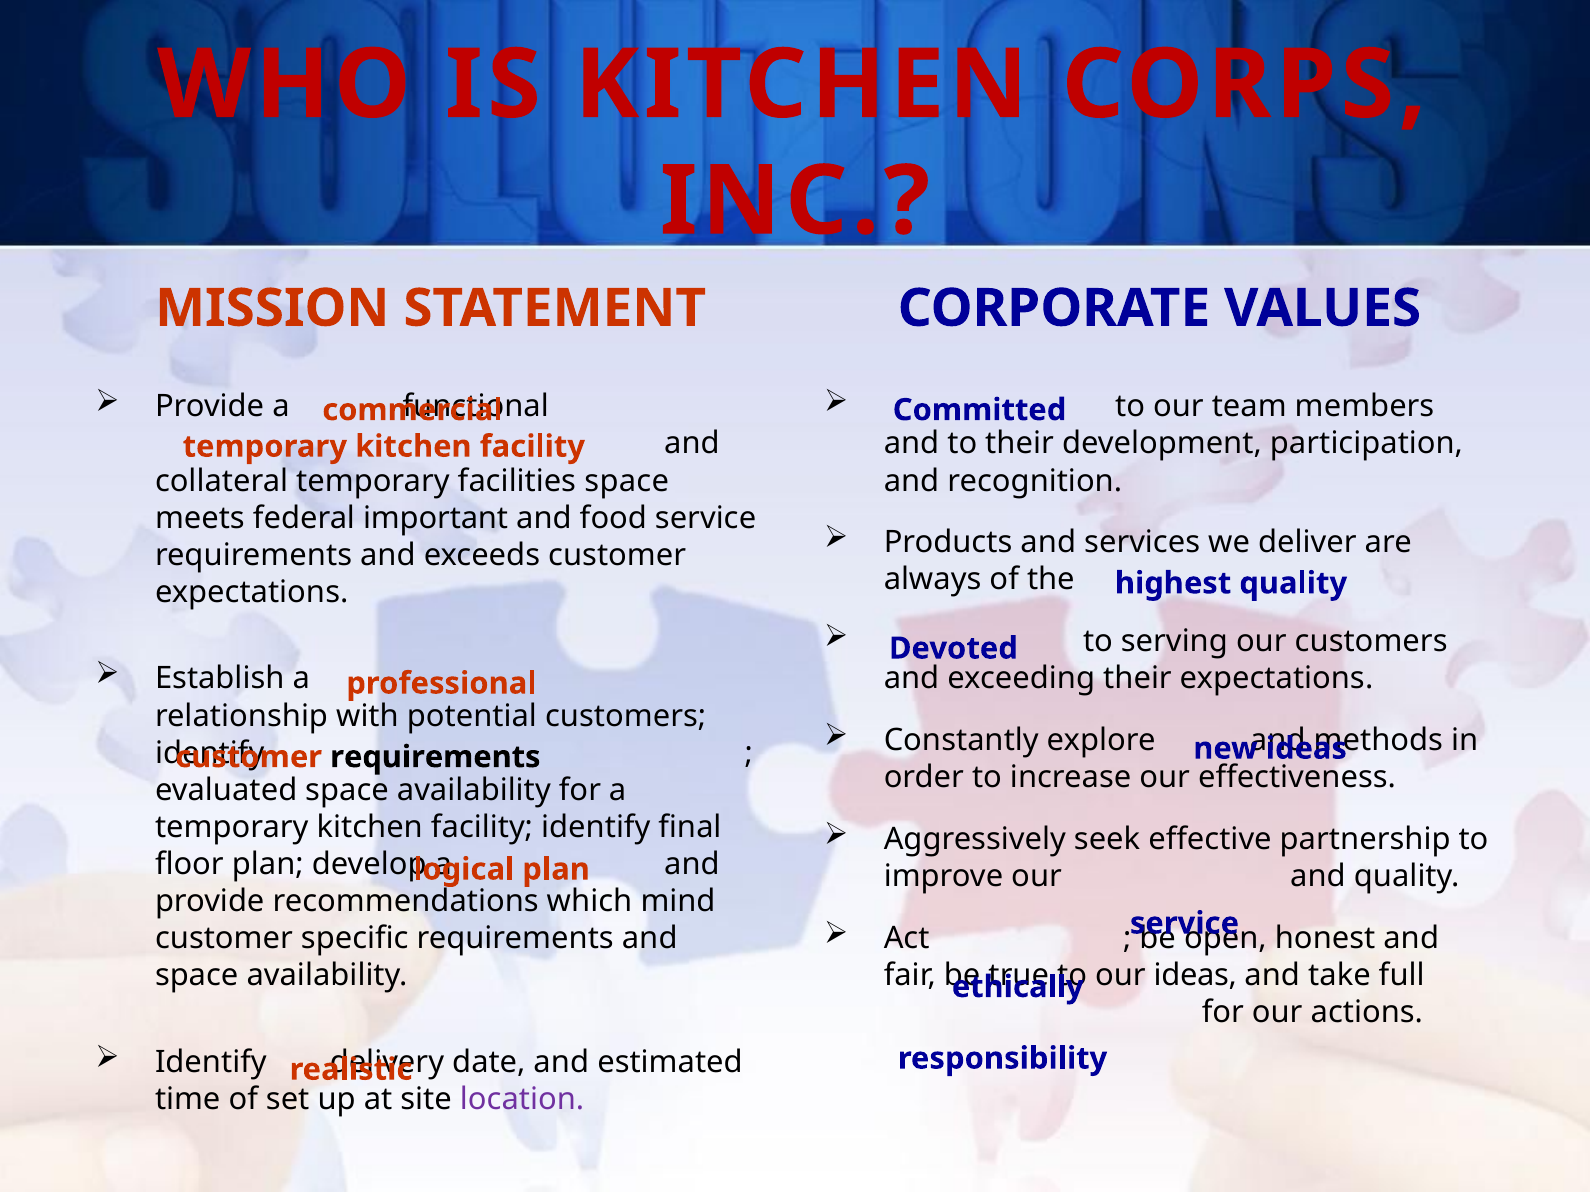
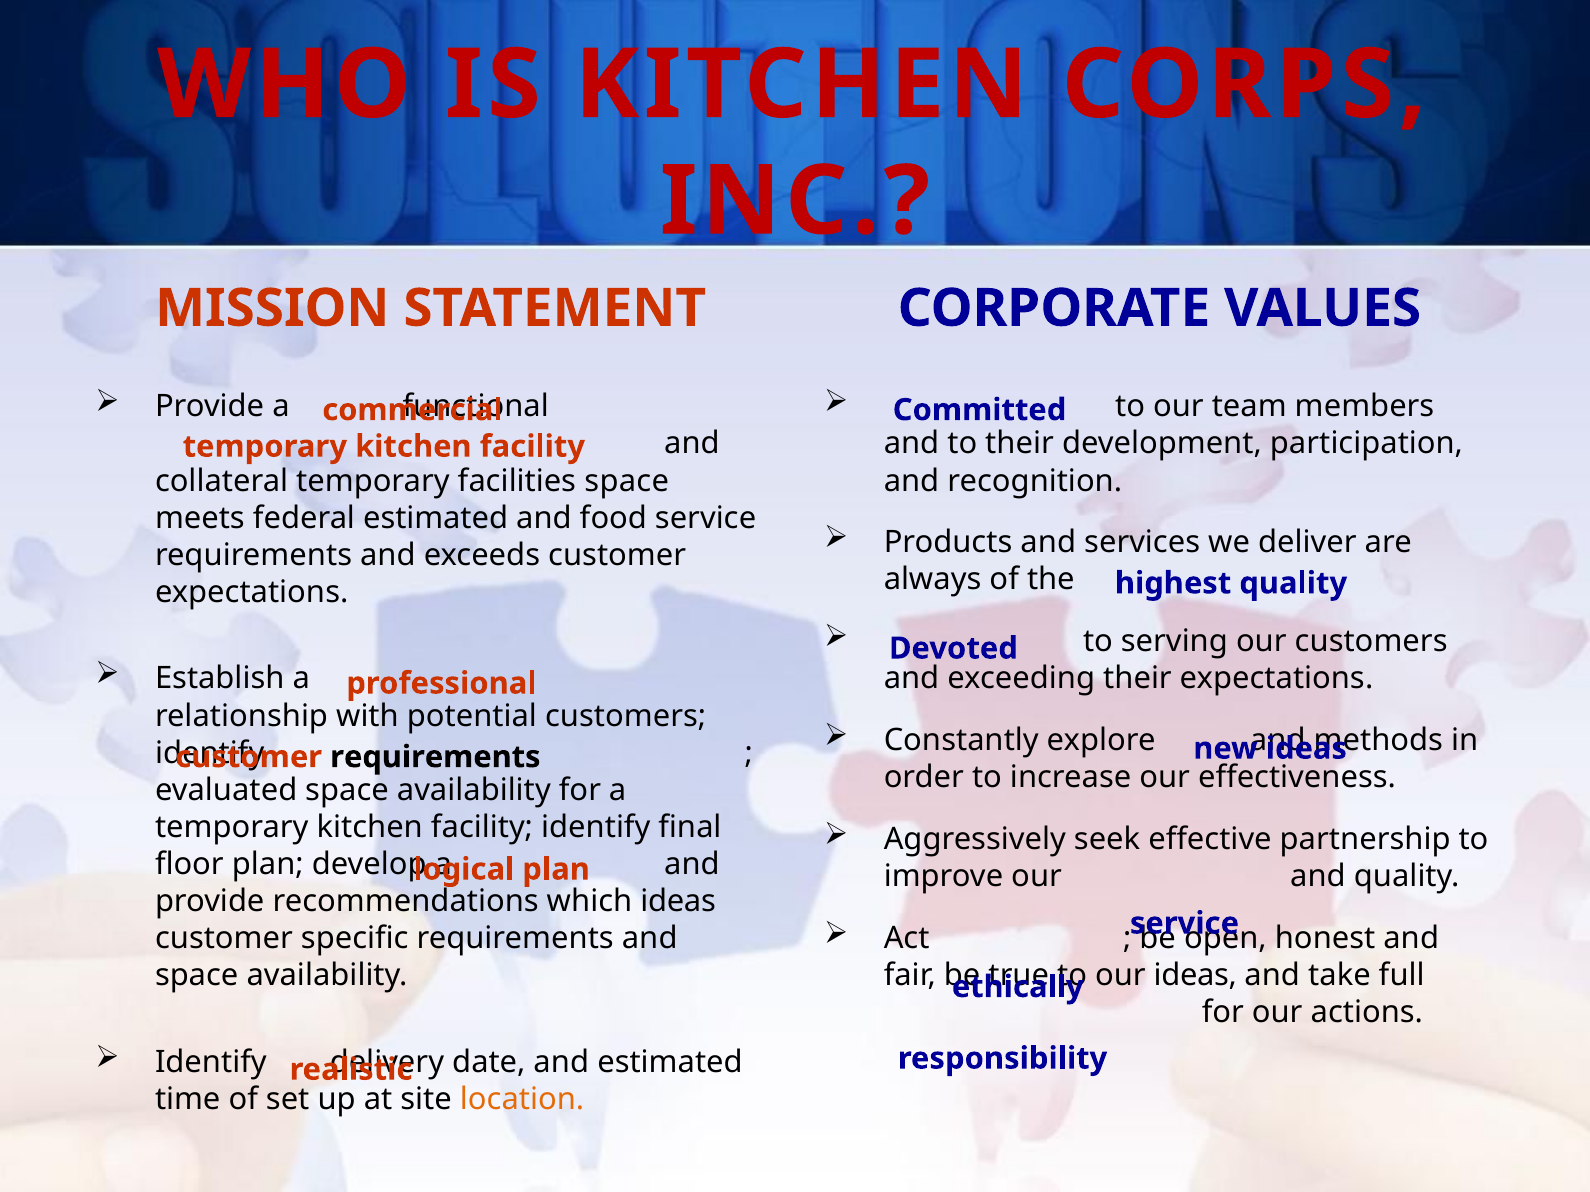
federal important: important -> estimated (436, 518)
which mind: mind -> ideas (678, 902)
location colour: purple -> orange (522, 1100)
